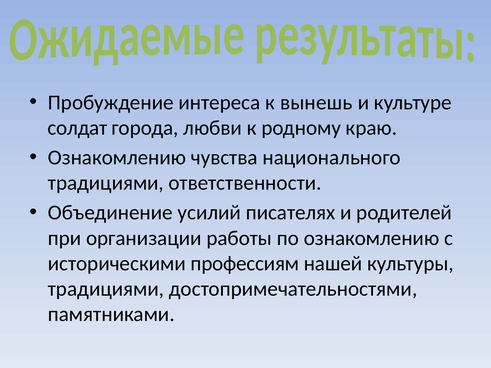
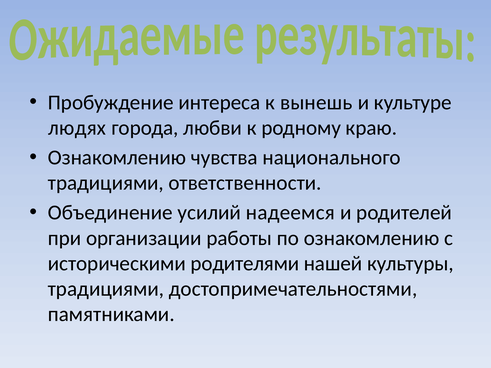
солдат: солдат -> людях (77, 128)
писателях: писателях -> надеемся (290, 213)
профессиям: профессиям -> родителями (245, 264)
